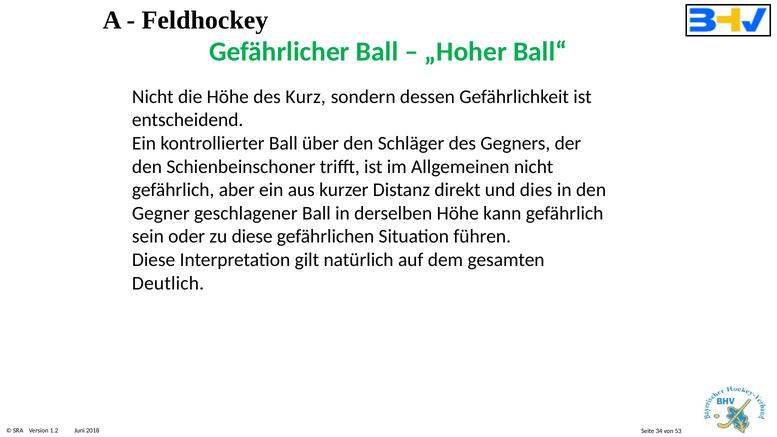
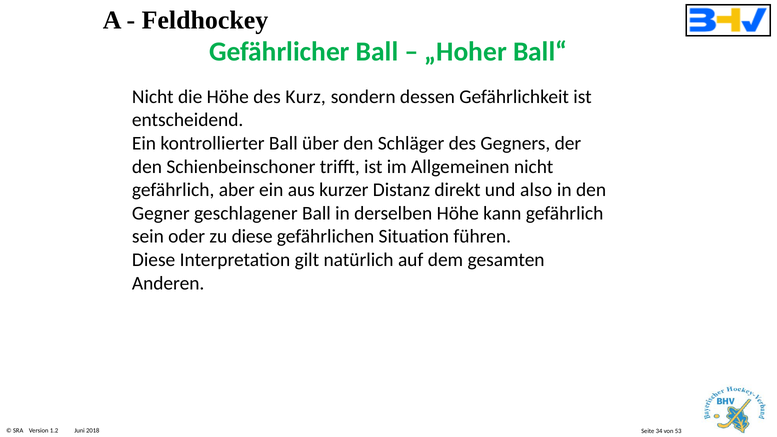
dies: dies -> also (536, 190)
Deutlich: Deutlich -> Anderen (168, 283)
